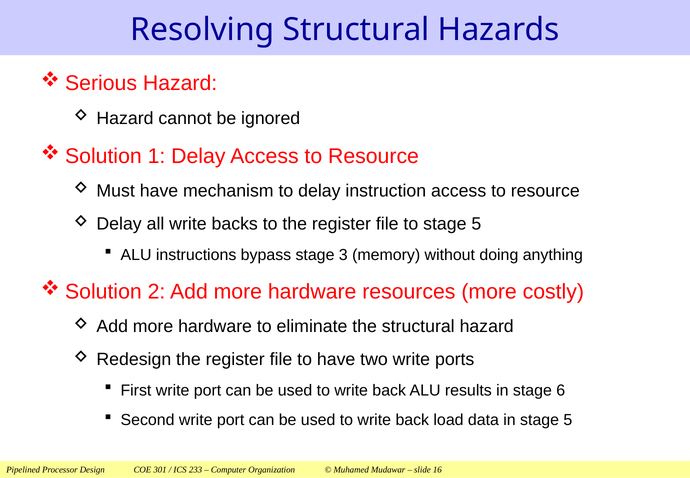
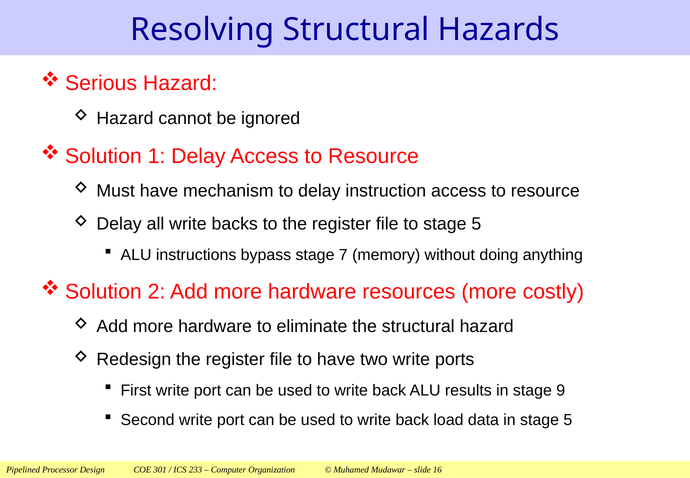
3: 3 -> 7 (343, 255)
6: 6 -> 9 (561, 390)
